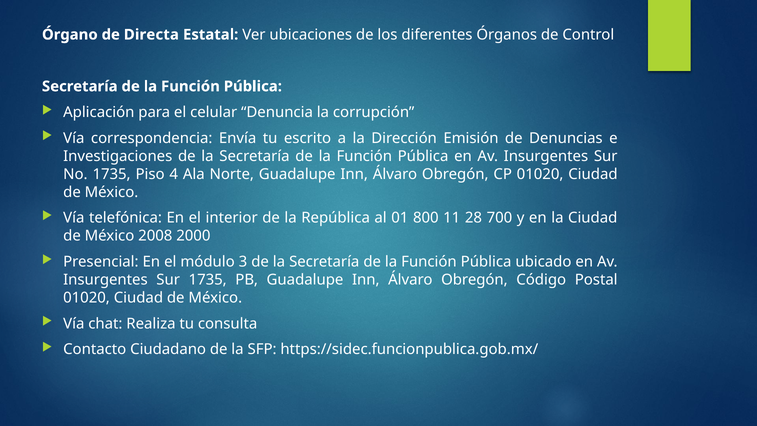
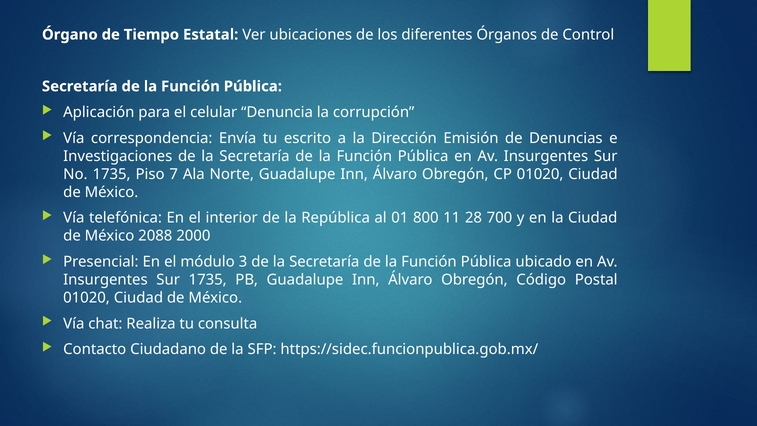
Directa: Directa -> Tiempo (151, 35)
4: 4 -> 7 (174, 174)
2008: 2008 -> 2088 (155, 236)
